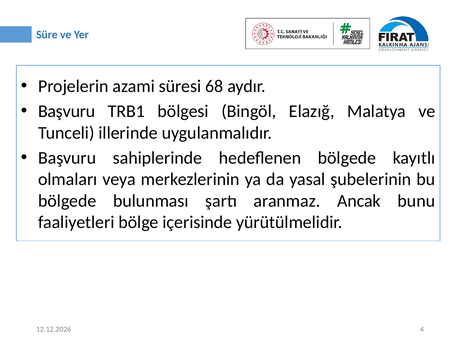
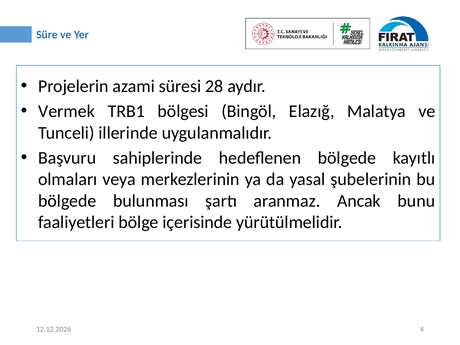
68: 68 -> 28 (214, 86)
Başvuru: Başvuru -> Vermek (67, 111)
